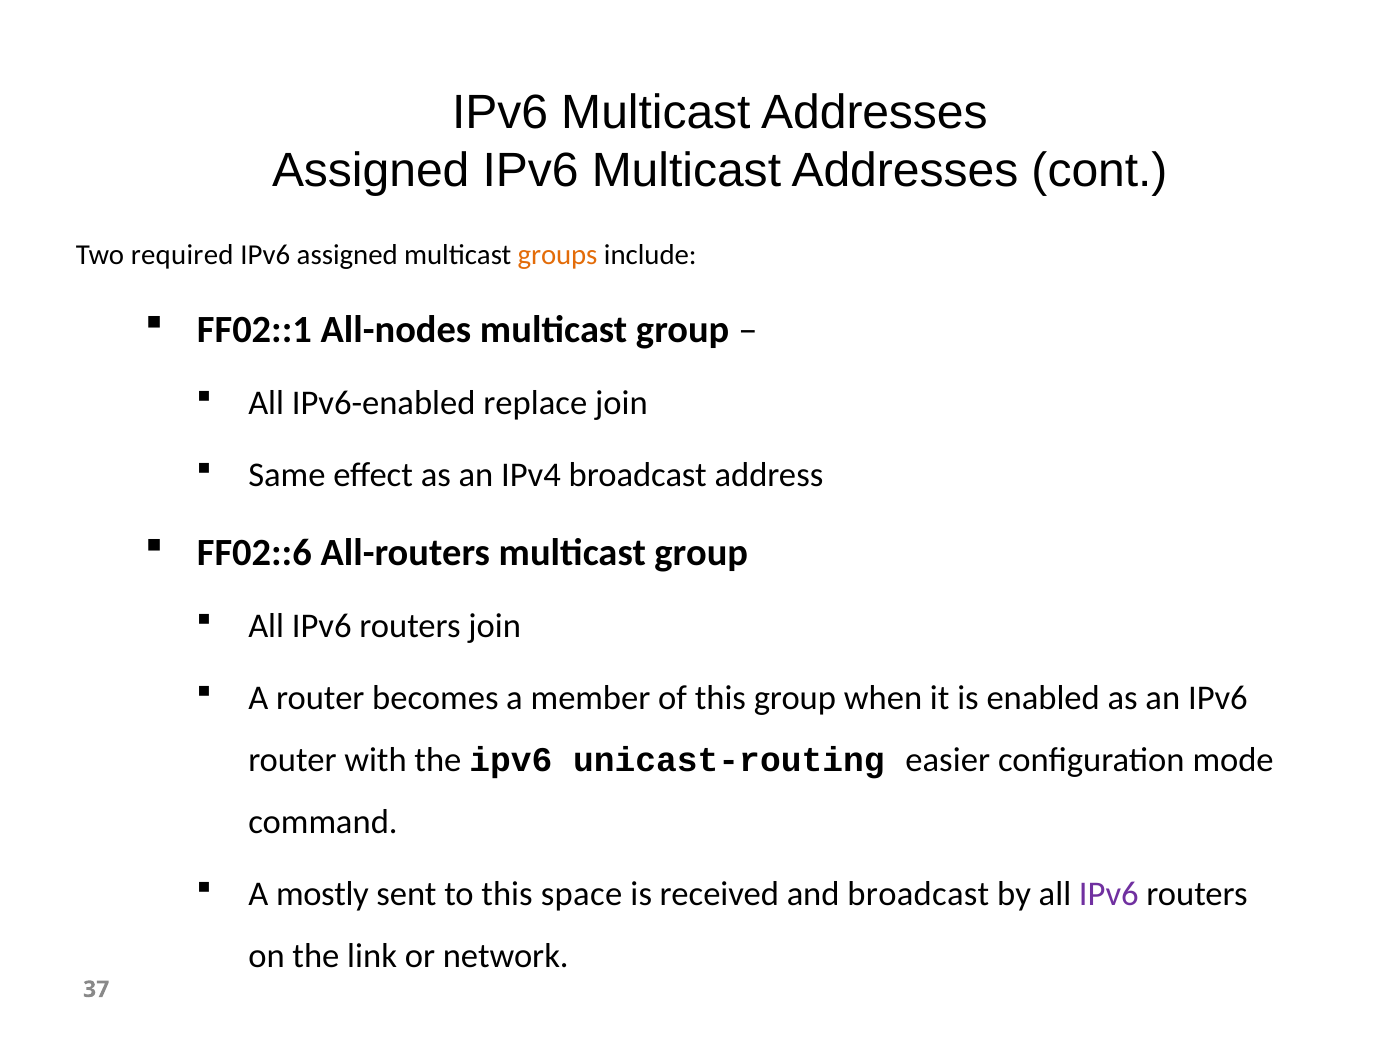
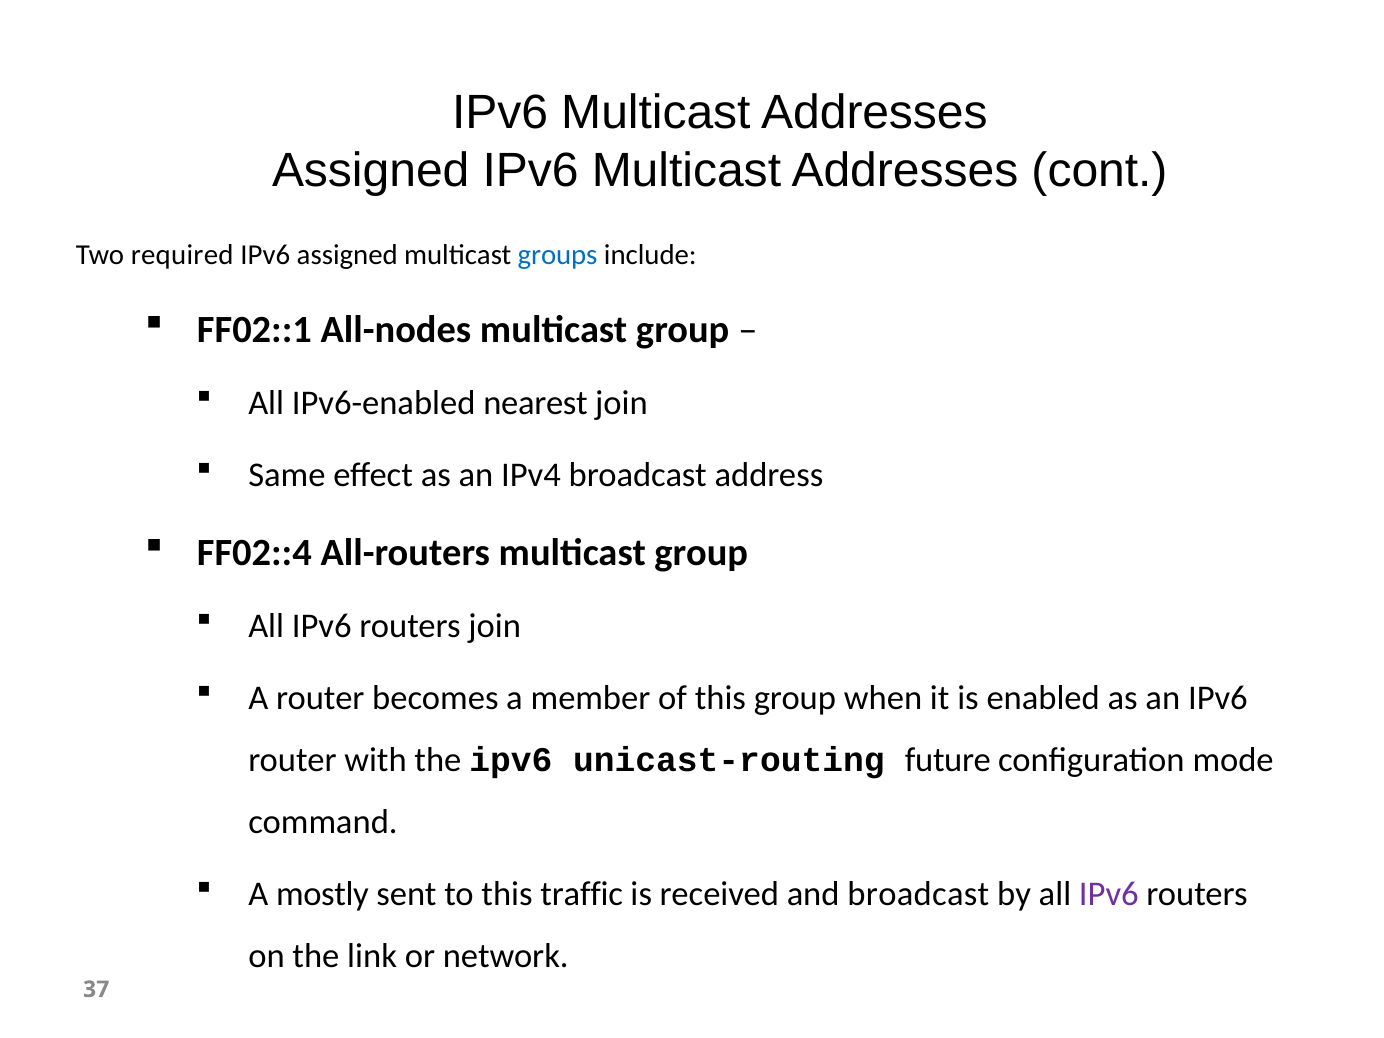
groups colour: orange -> blue (558, 255)
replace: replace -> nearest (535, 403)
FF02::6: FF02::6 -> FF02::4 (254, 553)
easier: easier -> future (948, 760)
space: space -> traffic (582, 894)
